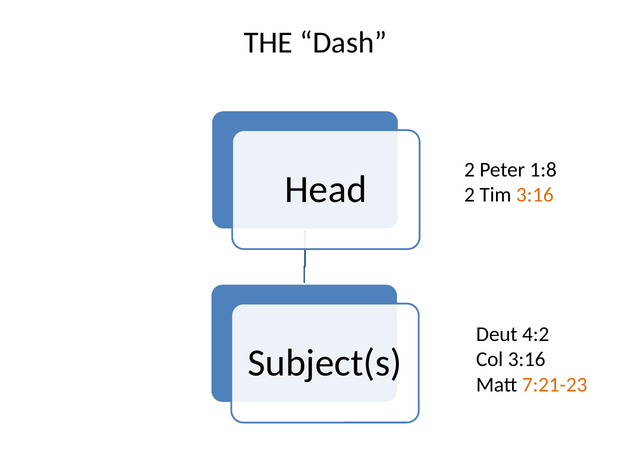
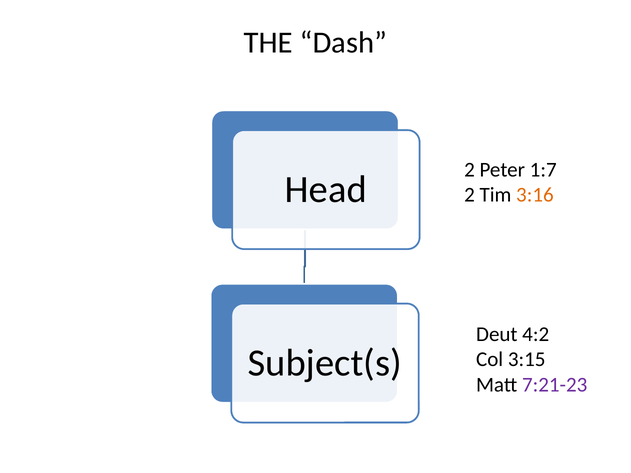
1:8: 1:8 -> 1:7 (543, 170)
Col 3:16: 3:16 -> 3:15 (527, 360)
7:21-23 colour: orange -> purple (555, 385)
